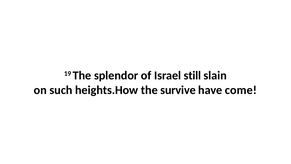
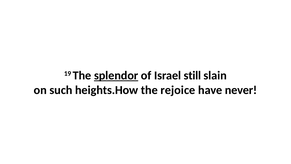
splendor underline: none -> present (116, 75)
survive: survive -> rejoice (178, 90)
come: come -> never (241, 90)
